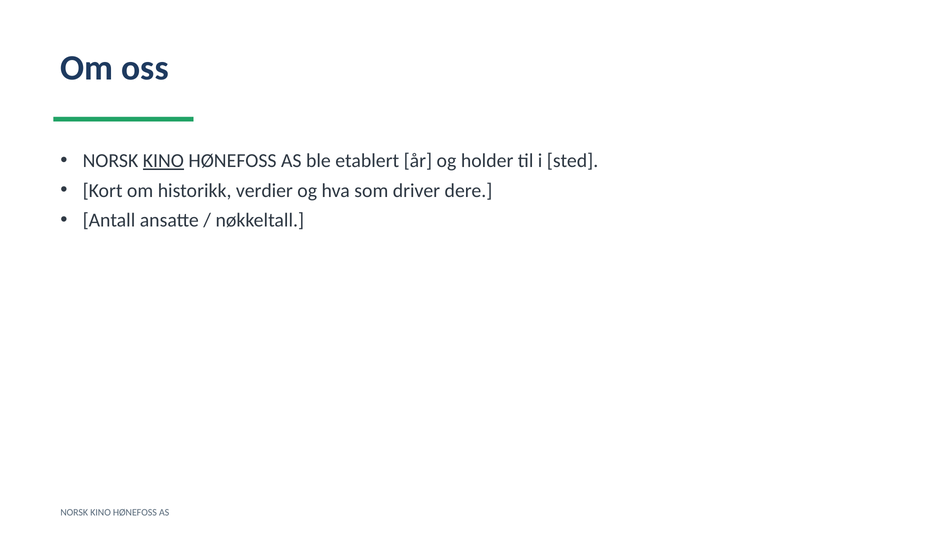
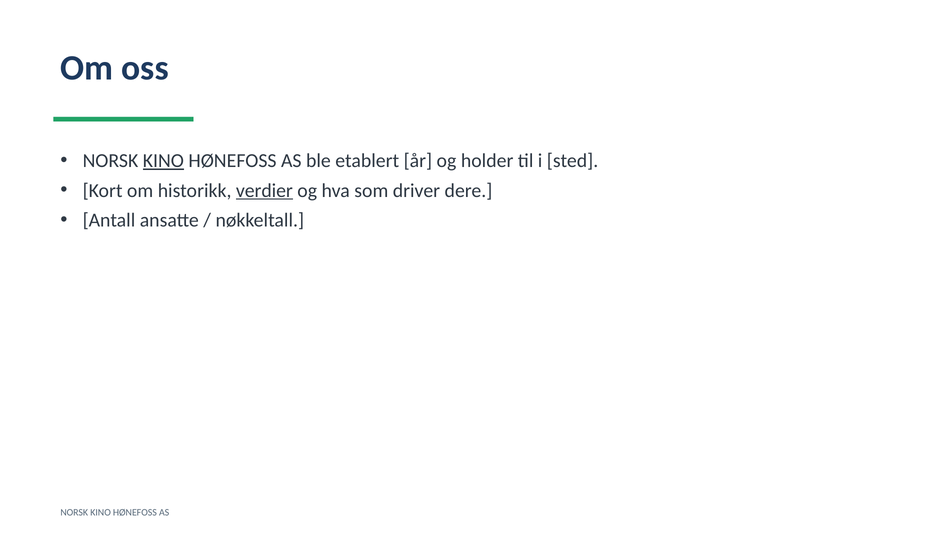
verdier underline: none -> present (264, 190)
